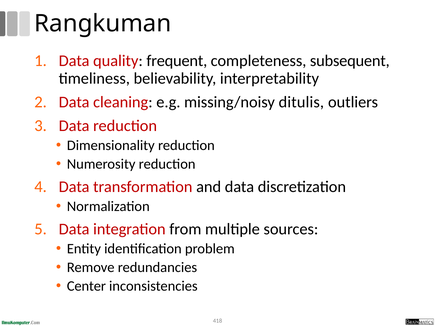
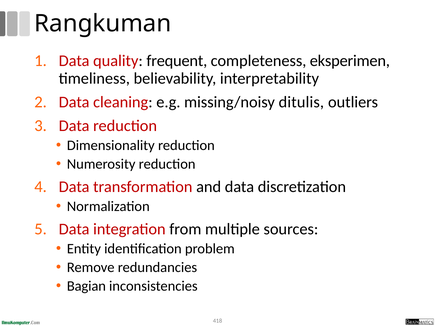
subsequent: subsequent -> eksperimen (350, 61)
Center: Center -> Bagian (86, 286)
